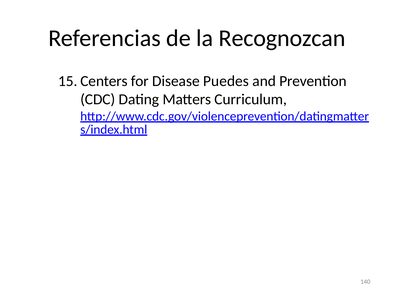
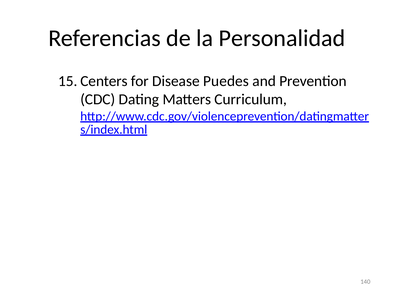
Recognozcan: Recognozcan -> Personalidad (282, 38)
